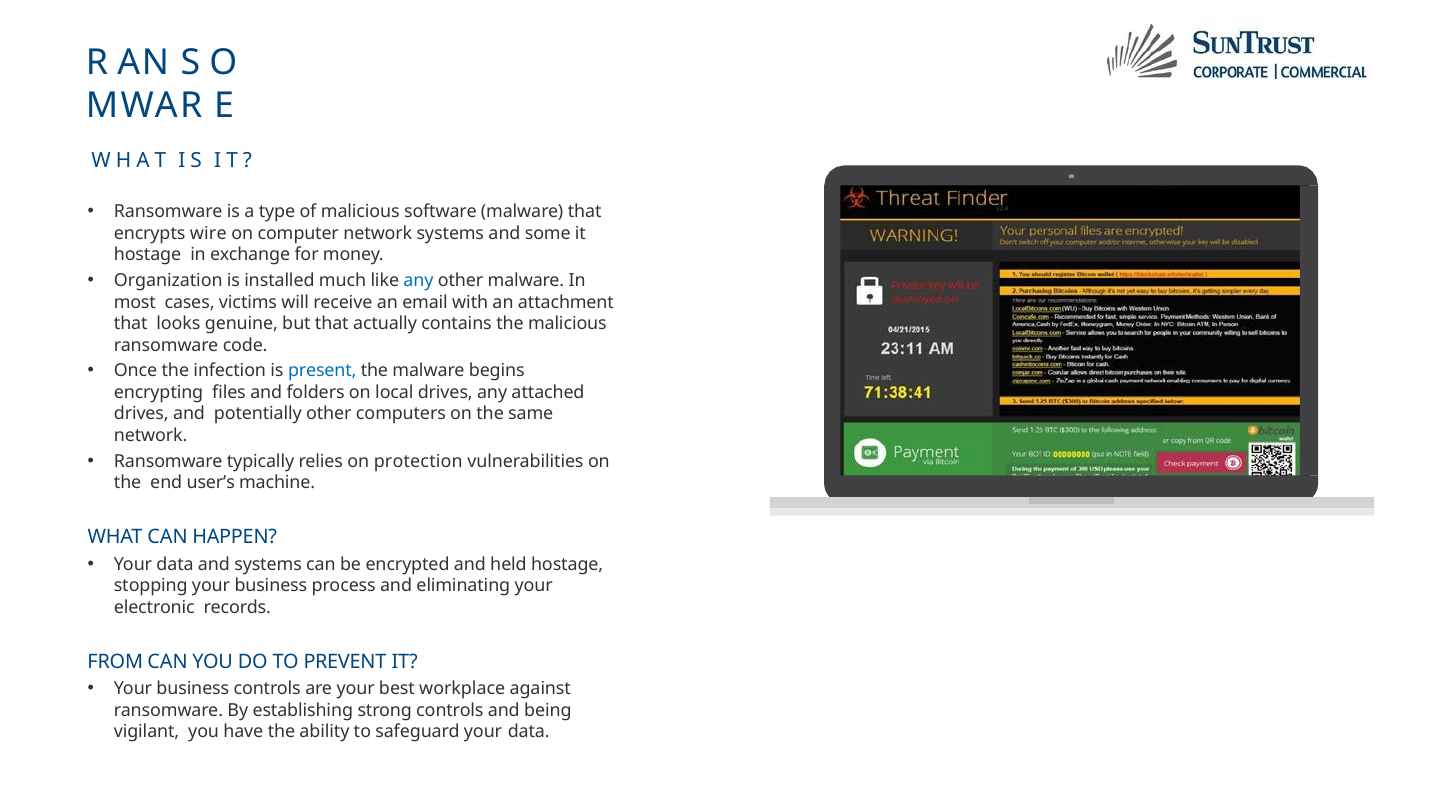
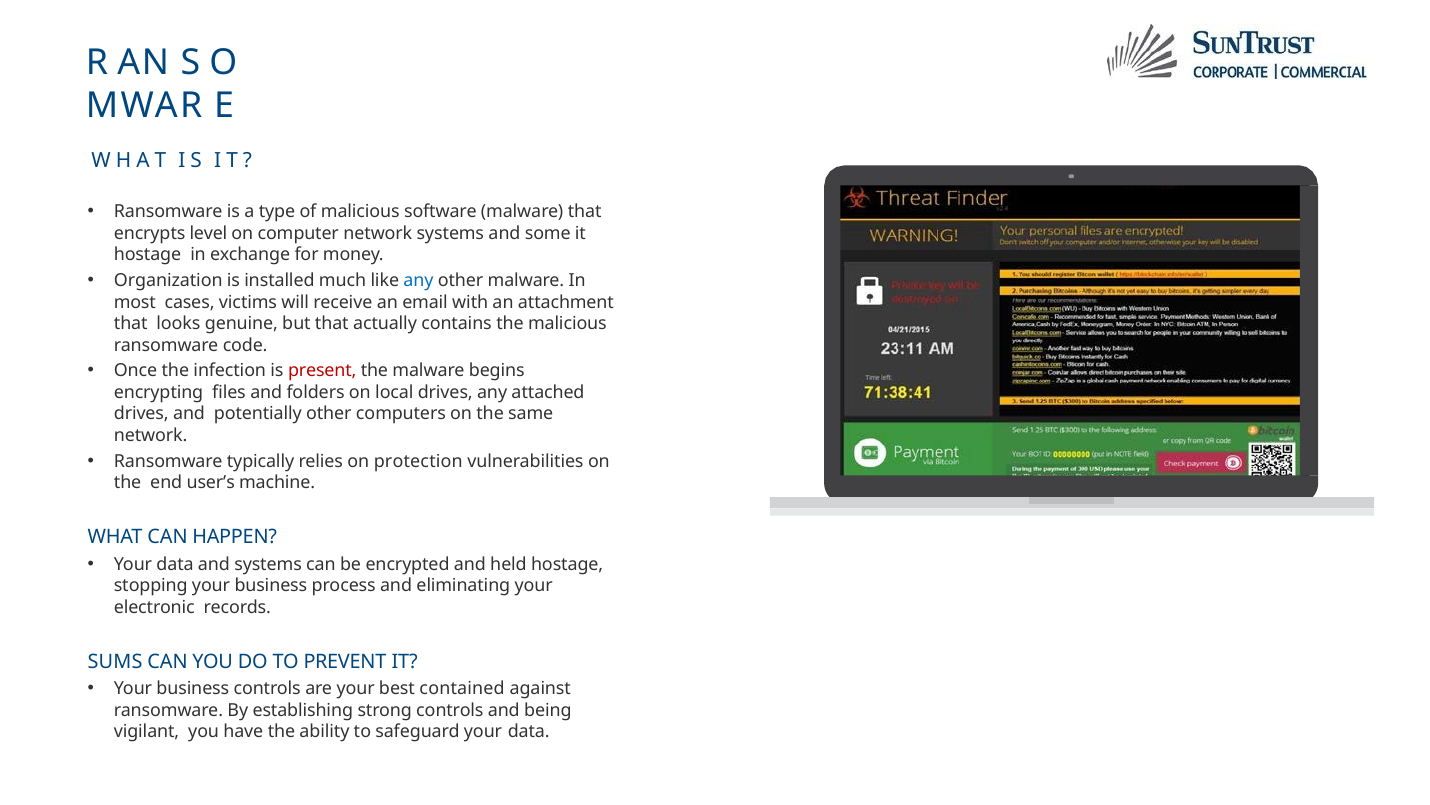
wire: wire -> level (208, 233)
present colour: blue -> red (322, 371)
FROM: FROM -> SUMS (115, 661)
workplace: workplace -> contained (462, 688)
